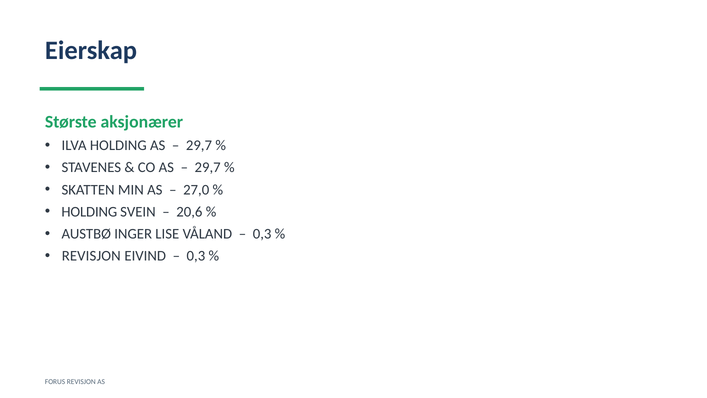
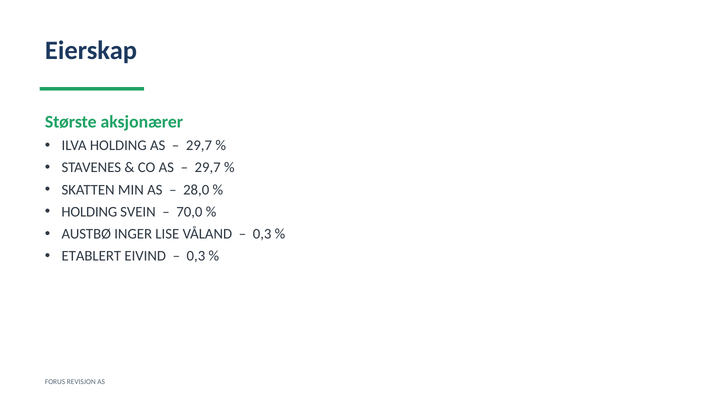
27,0: 27,0 -> 28,0 (196, 190)
20,6: 20,6 -> 70,0 (189, 212)
REVISJON: REVISJON -> ETABLERT (91, 256)
